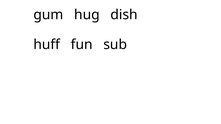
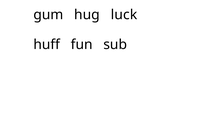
dish: dish -> luck (124, 15)
